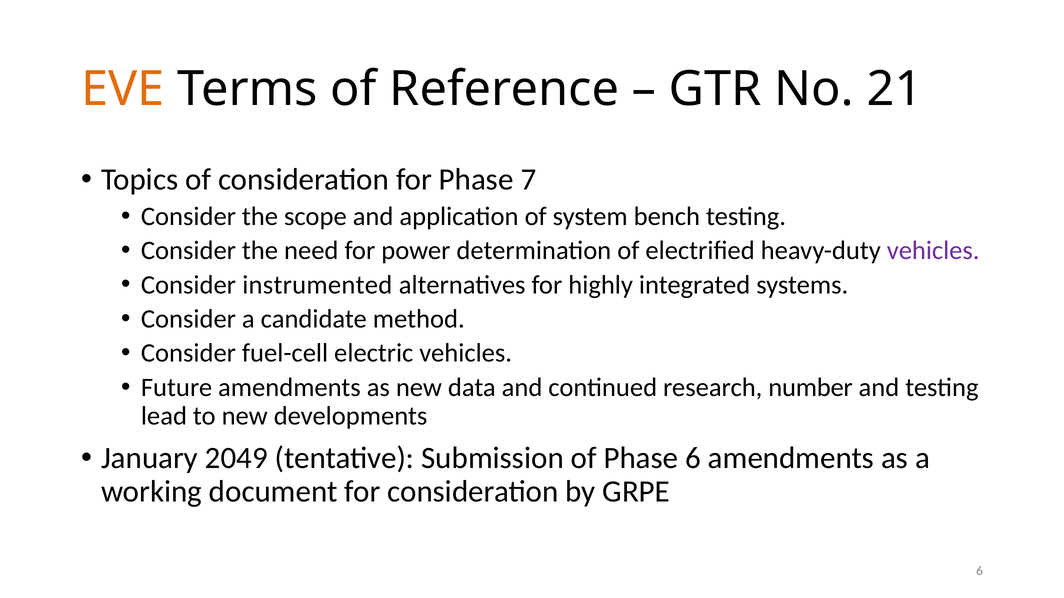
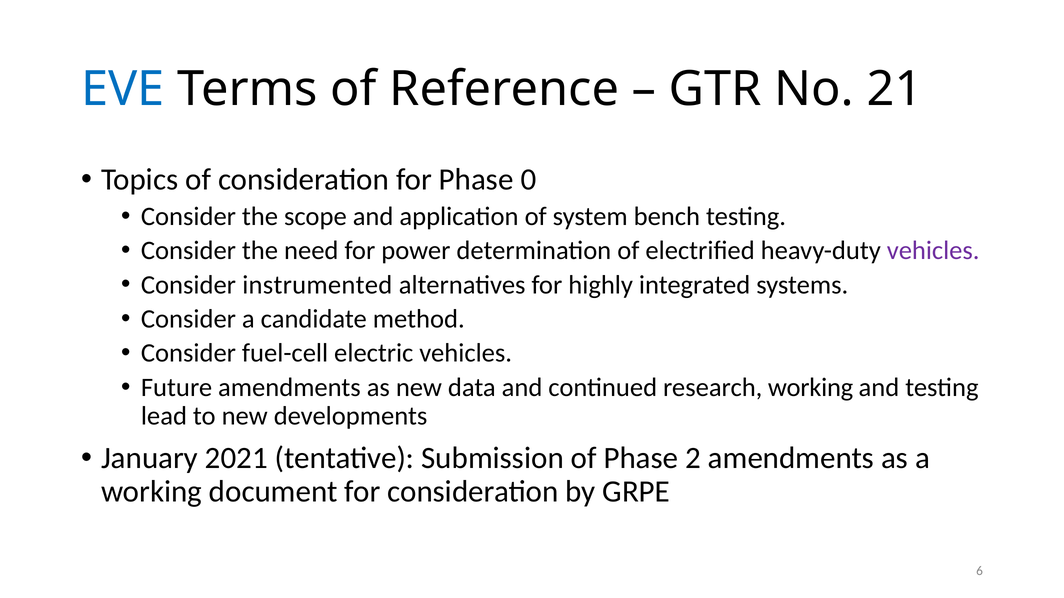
EVE colour: orange -> blue (123, 89)
7: 7 -> 0 (528, 180)
research number: number -> working (811, 388)
2049: 2049 -> 2021 (236, 459)
Phase 6: 6 -> 2 (693, 459)
